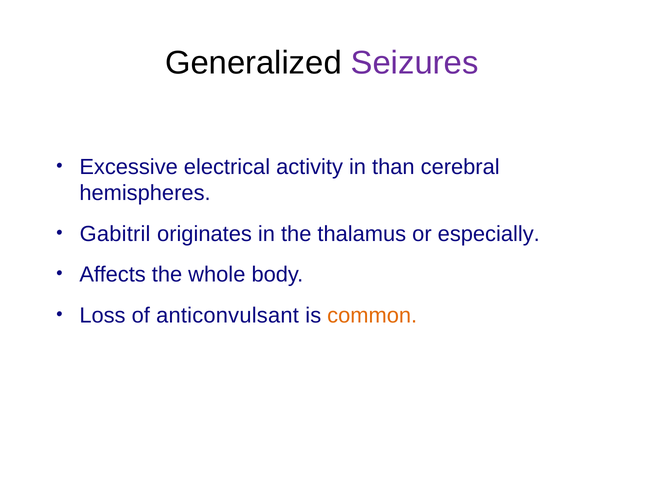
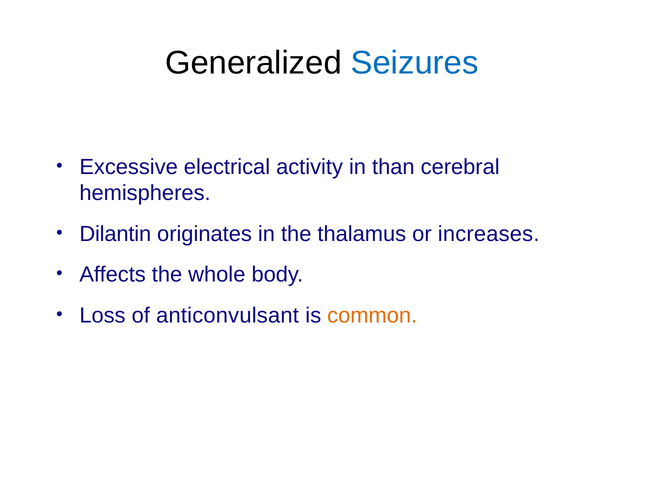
Seizures colour: purple -> blue (415, 63)
Gabitril: Gabitril -> Dilantin (115, 234)
especially: especially -> increases (489, 234)
